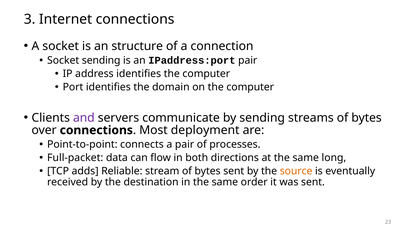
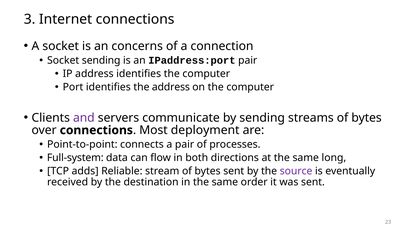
structure: structure -> concerns (137, 46)
the domain: domain -> address (171, 87)
Full-packet: Full-packet -> Full-system (75, 158)
source colour: orange -> purple (296, 171)
